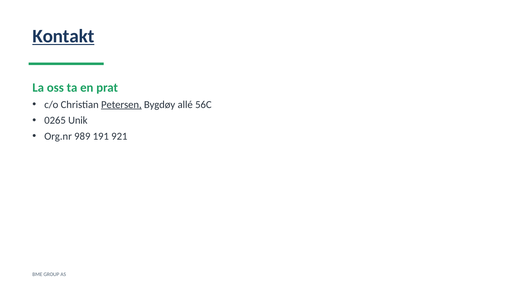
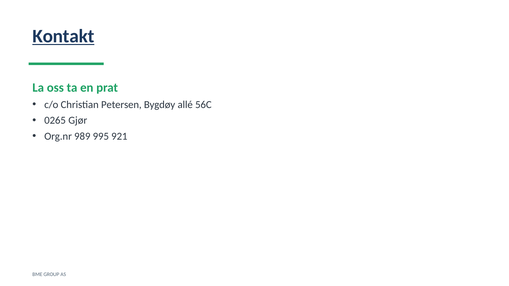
Petersen underline: present -> none (121, 105)
Unik: Unik -> Gjør (78, 121)
191: 191 -> 995 (101, 136)
